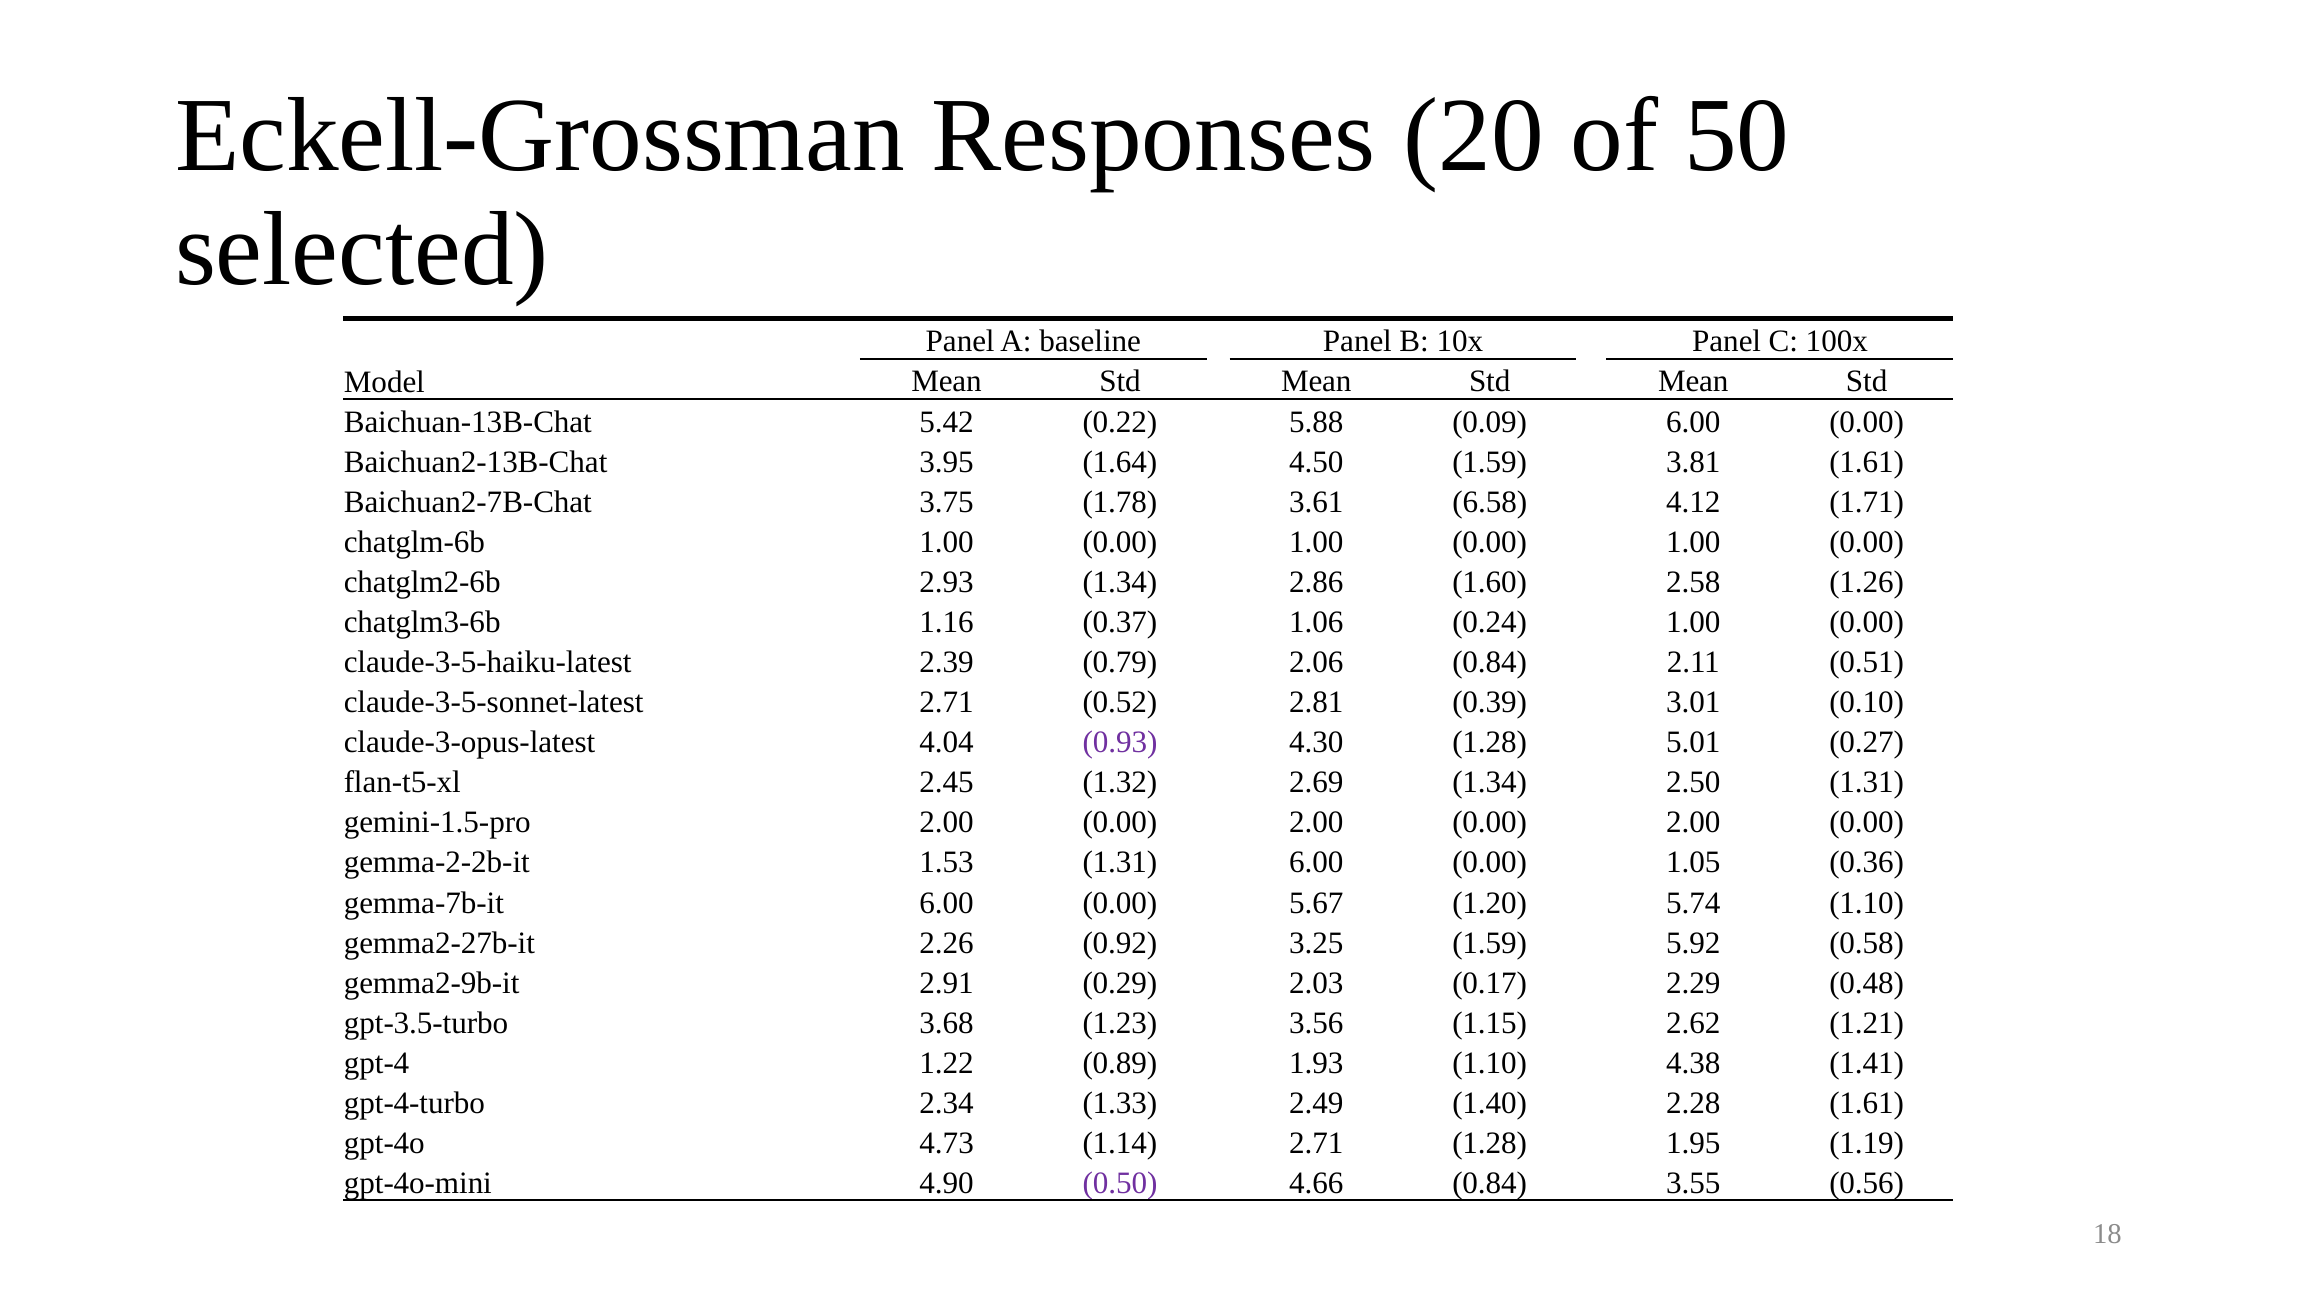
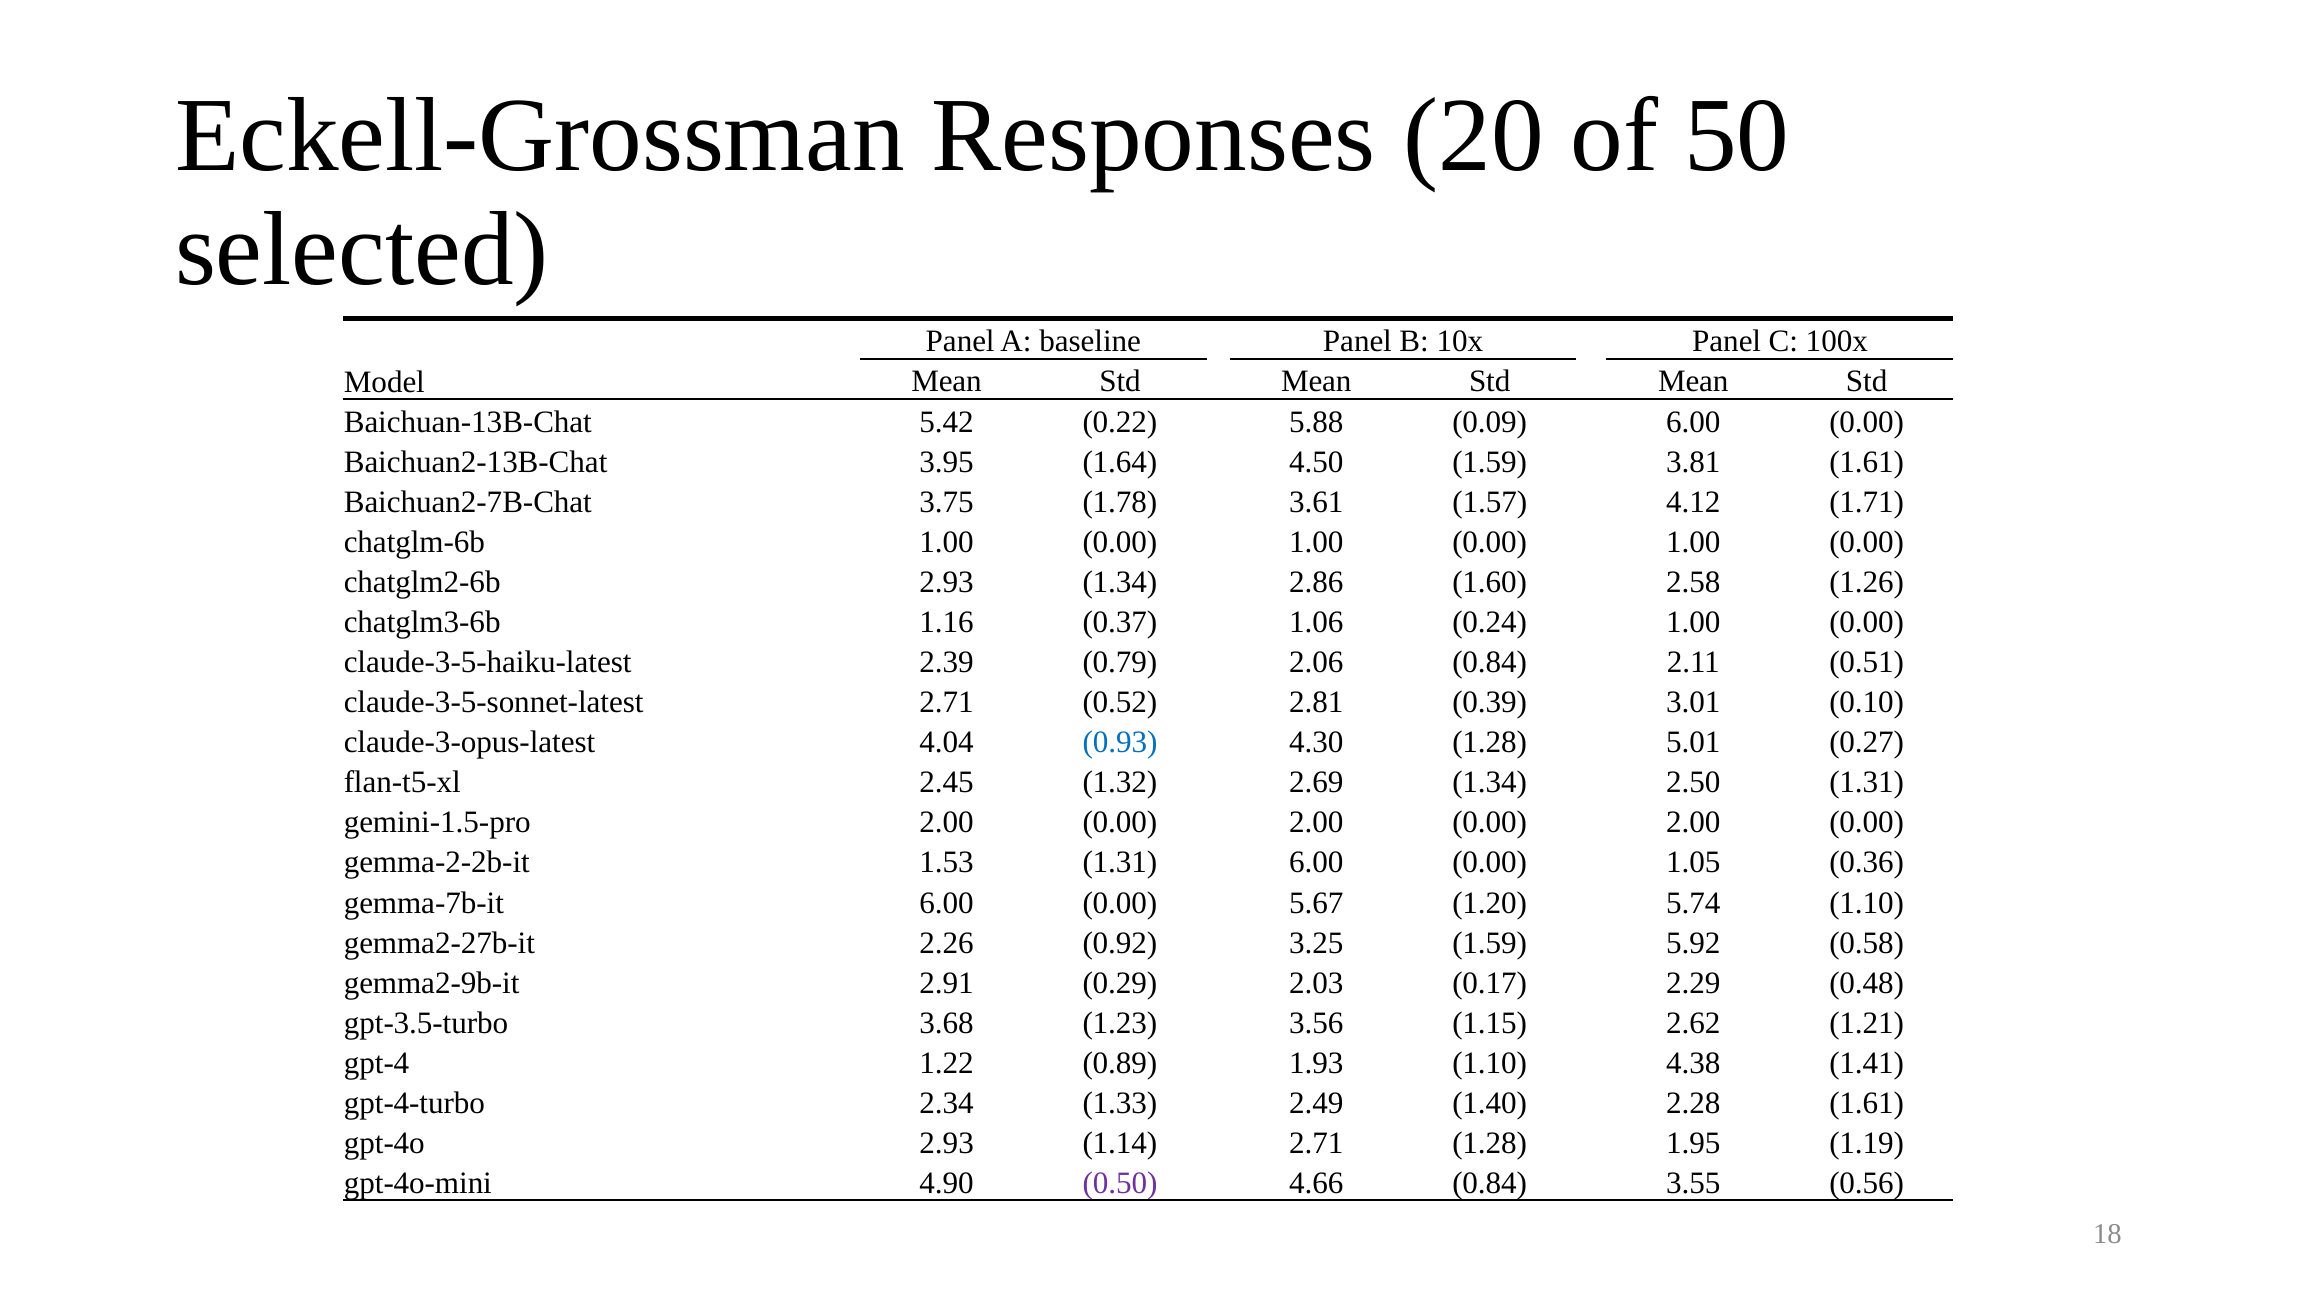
6.58: 6.58 -> 1.57 (1490, 502)
0.93 colour: purple -> blue (1120, 742)
gpt-4o 4.73: 4.73 -> 2.93 (947, 1143)
